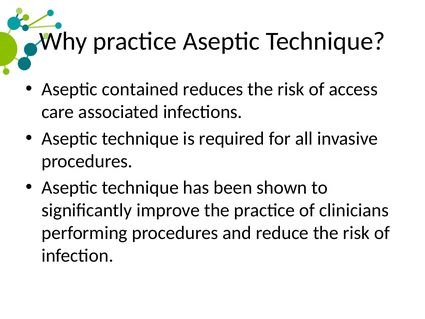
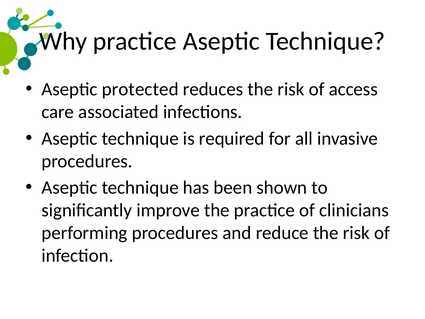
contained: contained -> protected (140, 89)
